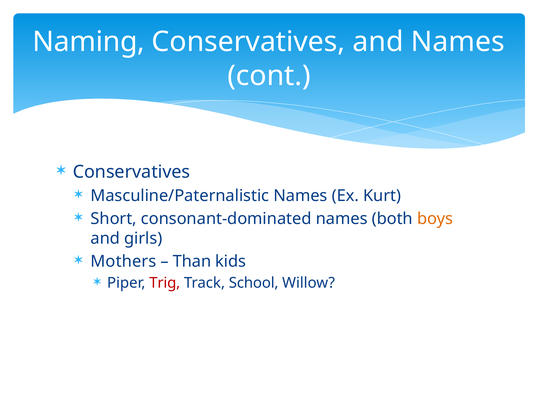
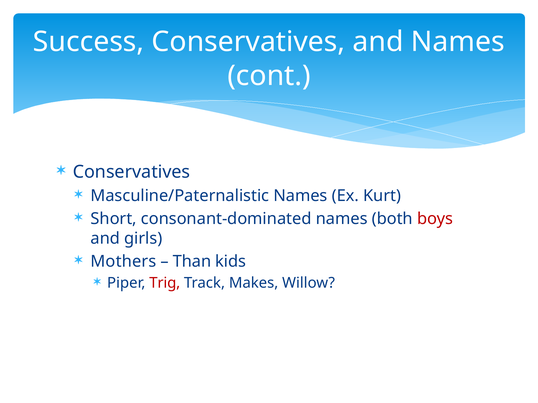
Naming: Naming -> Success (89, 42)
boys colour: orange -> red (435, 219)
School: School -> Makes (254, 283)
